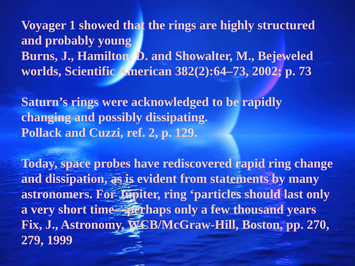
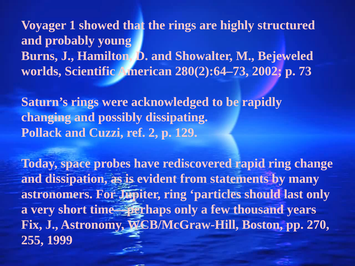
382(2):64–73: 382(2):64–73 -> 280(2):64–73 (212, 71)
279: 279 -> 255 (32, 240)
